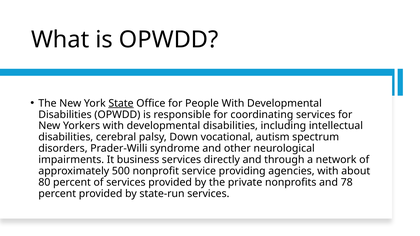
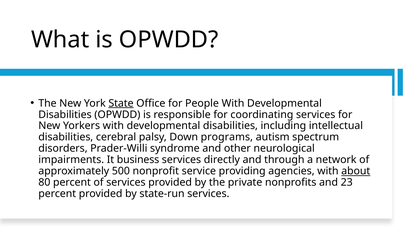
vocational: vocational -> programs (227, 137)
about underline: none -> present (356, 171)
78: 78 -> 23 (347, 183)
